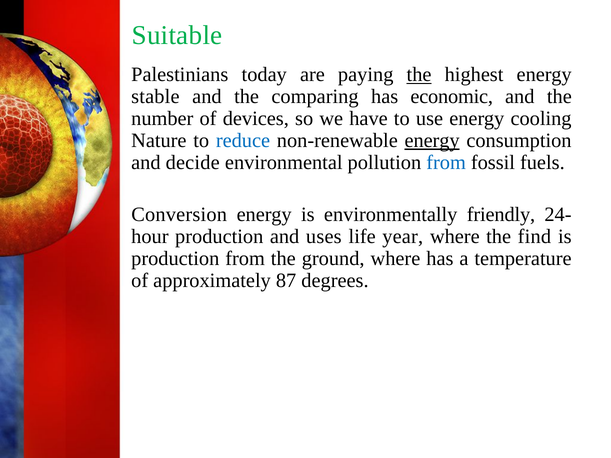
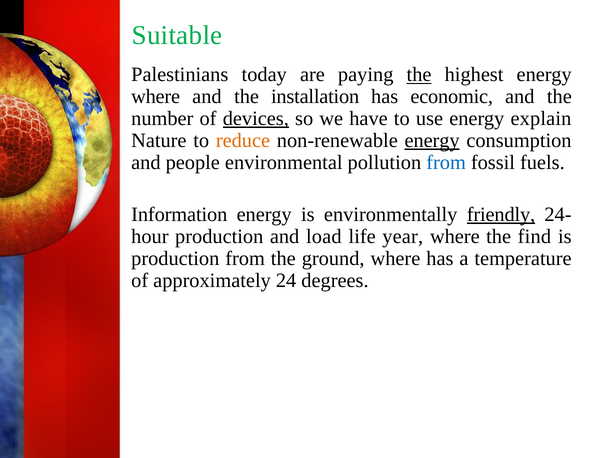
stable: stable -> where (156, 97)
comparing: comparing -> installation (315, 97)
devices underline: none -> present (256, 119)
cooling: cooling -> explain (541, 119)
reduce colour: blue -> orange (243, 141)
decide: decide -> people (193, 163)
Conversion: Conversion -> Information (179, 215)
friendly underline: none -> present (501, 215)
uses: uses -> load (324, 237)
87: 87 -> 24 (286, 281)
